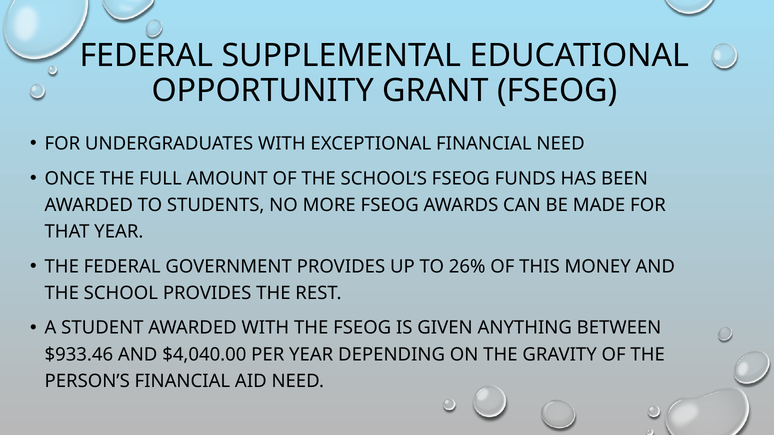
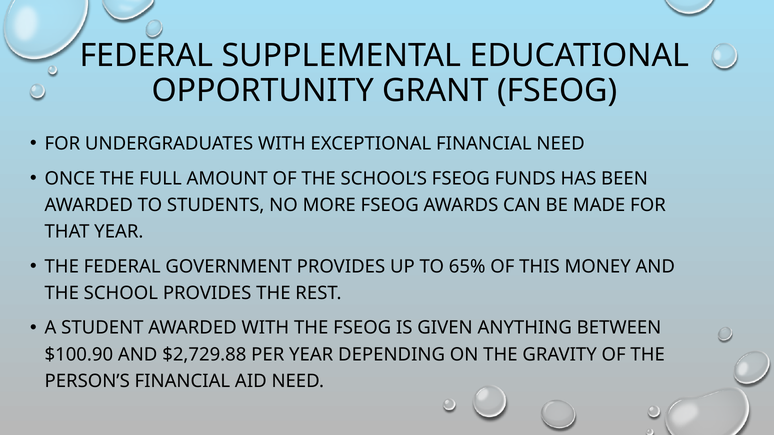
26%: 26% -> 65% (467, 267)
$933.46: $933.46 -> $100.90 (79, 355)
$4,040.00: $4,040.00 -> $2,729.88 (204, 355)
